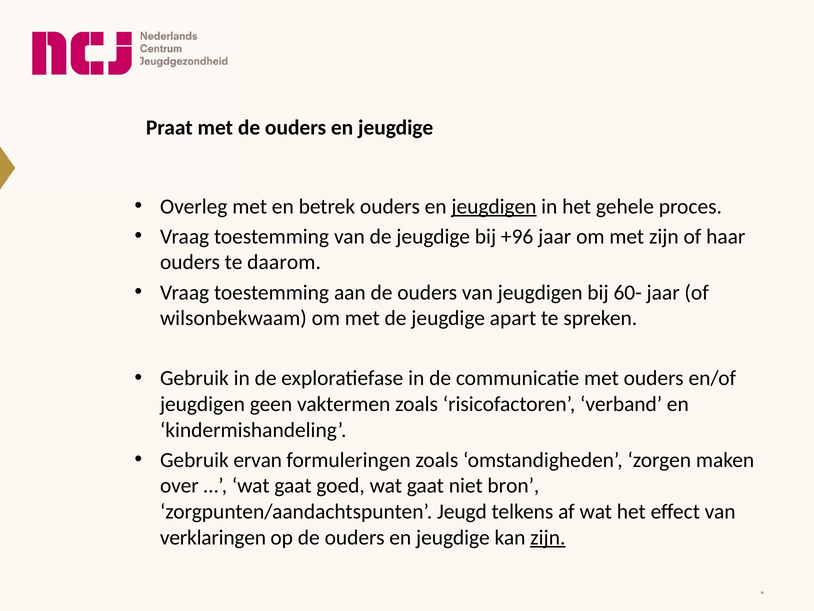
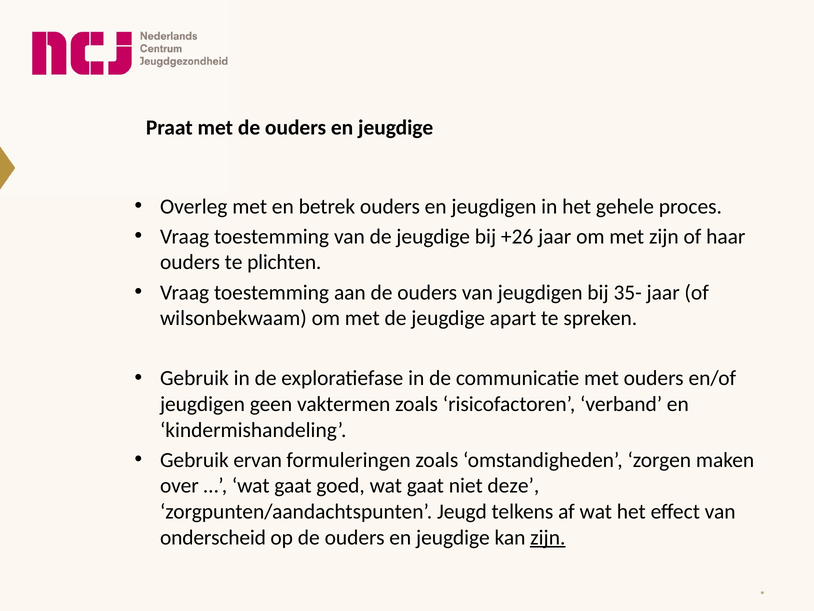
jeugdigen underline: present -> none (494, 206)
+96: +96 -> +26 (517, 236)
daarom: daarom -> plichten (284, 262)
60-: 60- -> 35- (628, 292)
bron: bron -> deze (513, 485)
verklaringen: verklaringen -> onderscheid (213, 537)
